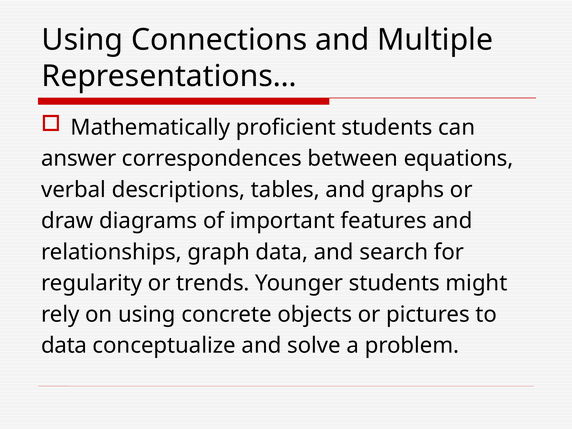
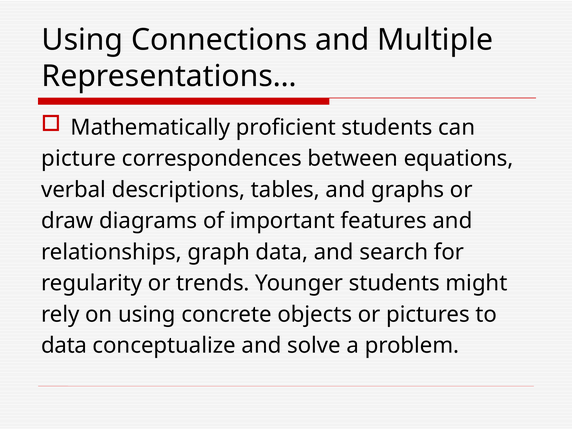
answer: answer -> picture (79, 159)
